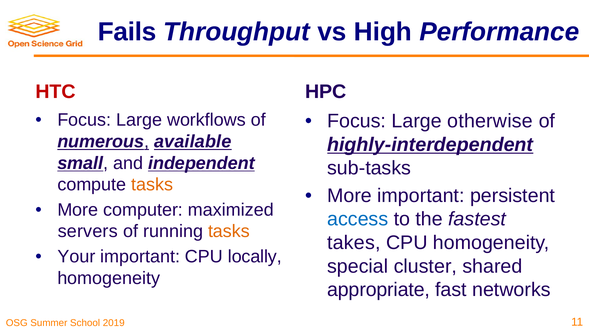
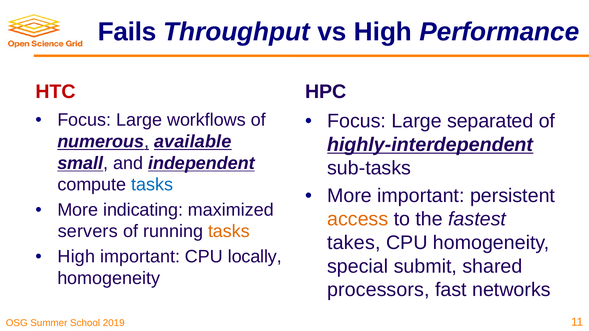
otherwise: otherwise -> separated (490, 121)
tasks colour: orange -> blue (152, 185)
computer: computer -> indicating (143, 210)
access colour: blue -> orange (358, 219)
Your: Your -> High (76, 257)
cluster: cluster -> submit (425, 266)
appropriate: appropriate -> processors (378, 290)
